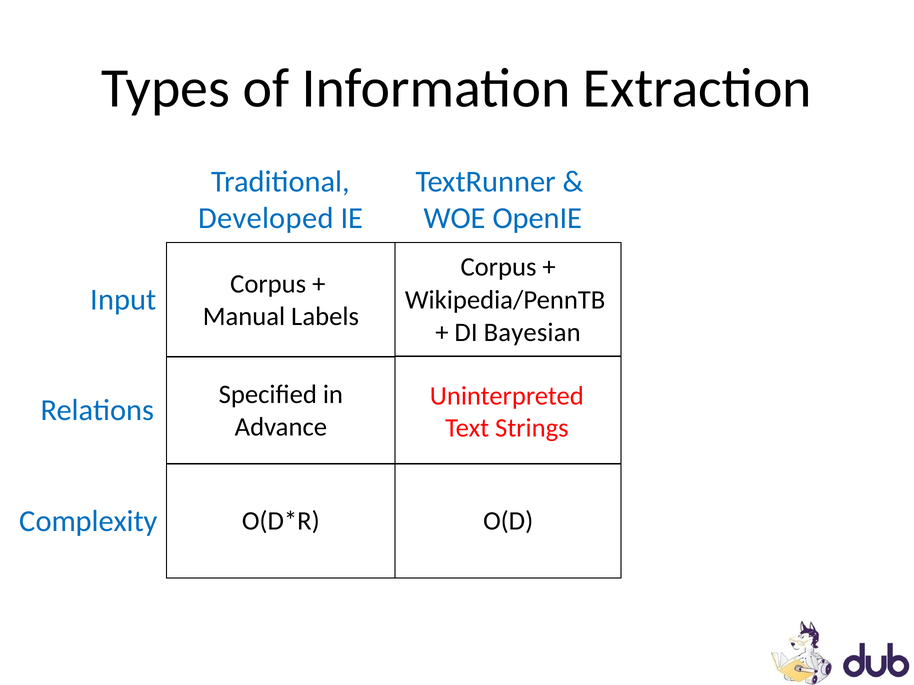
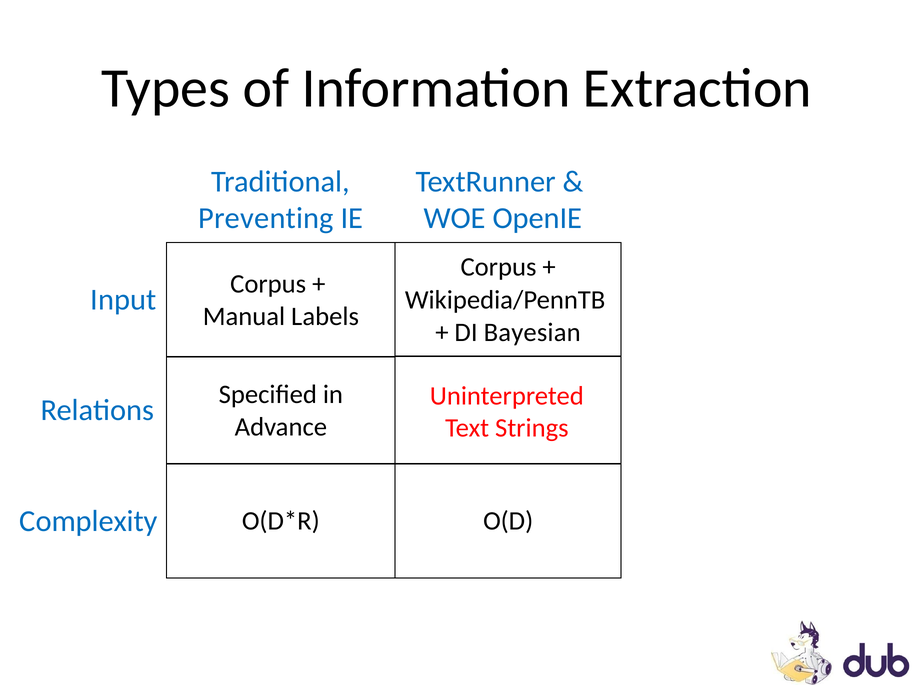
Developed: Developed -> Preventing (266, 219)
